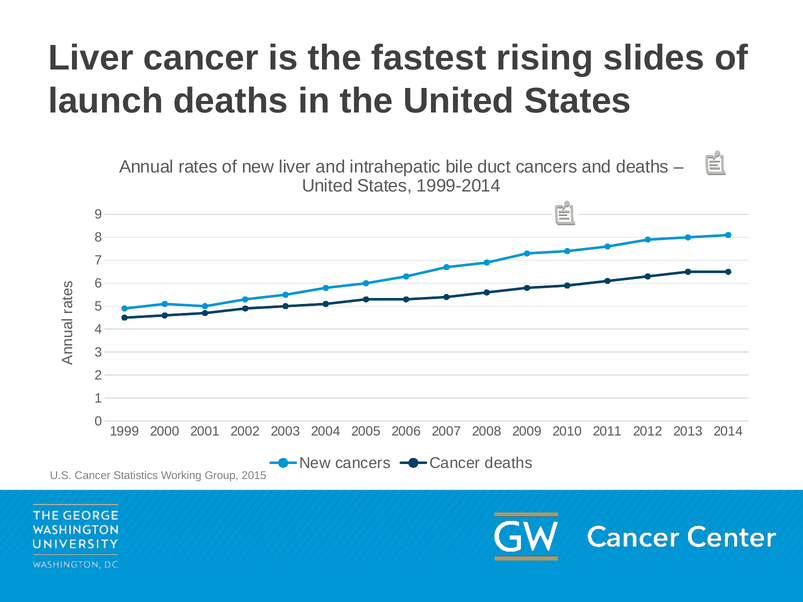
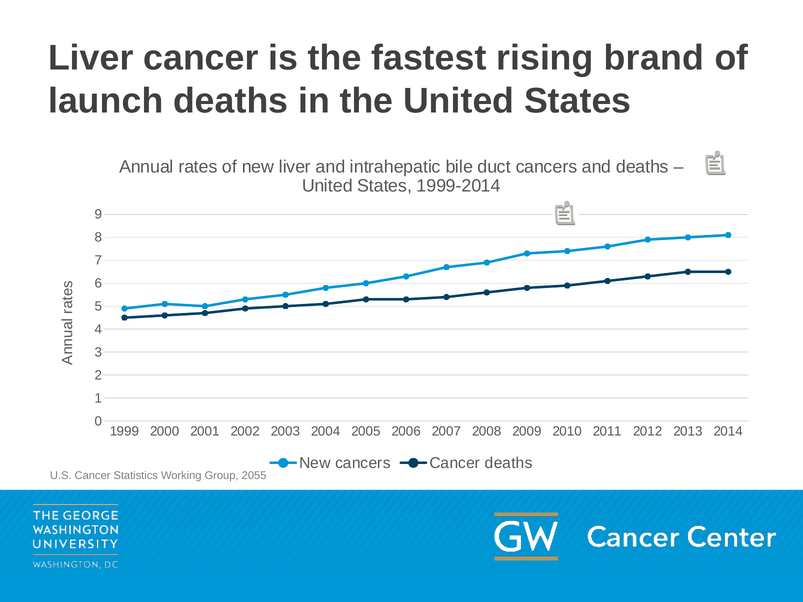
slides: slides -> brand (654, 58)
2015: 2015 -> 2055 (254, 476)
